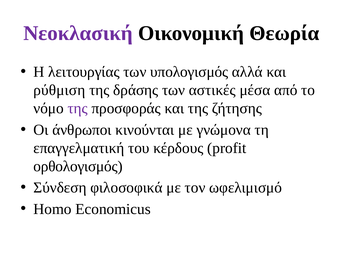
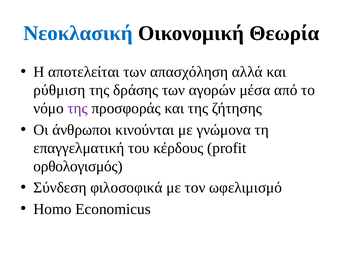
Νεοκλασική colour: purple -> blue (78, 33)
λειτουργίας: λειτουργίας -> αποτελείται (84, 72)
υπολογισμός: υπολογισμός -> απασχόληση (189, 72)
αστικές: αστικές -> αγορών (212, 90)
